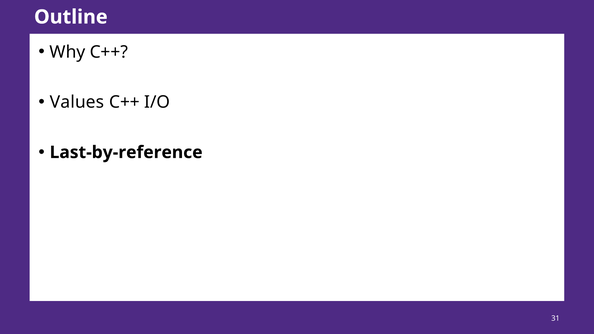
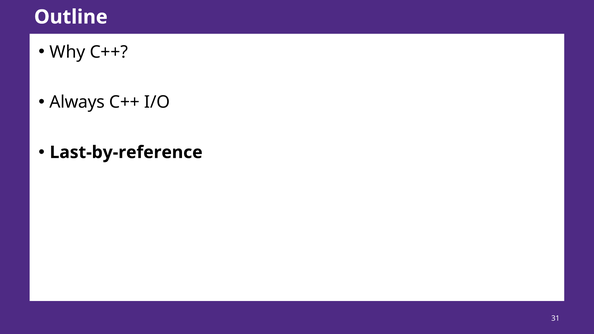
Values: Values -> Always (77, 102)
